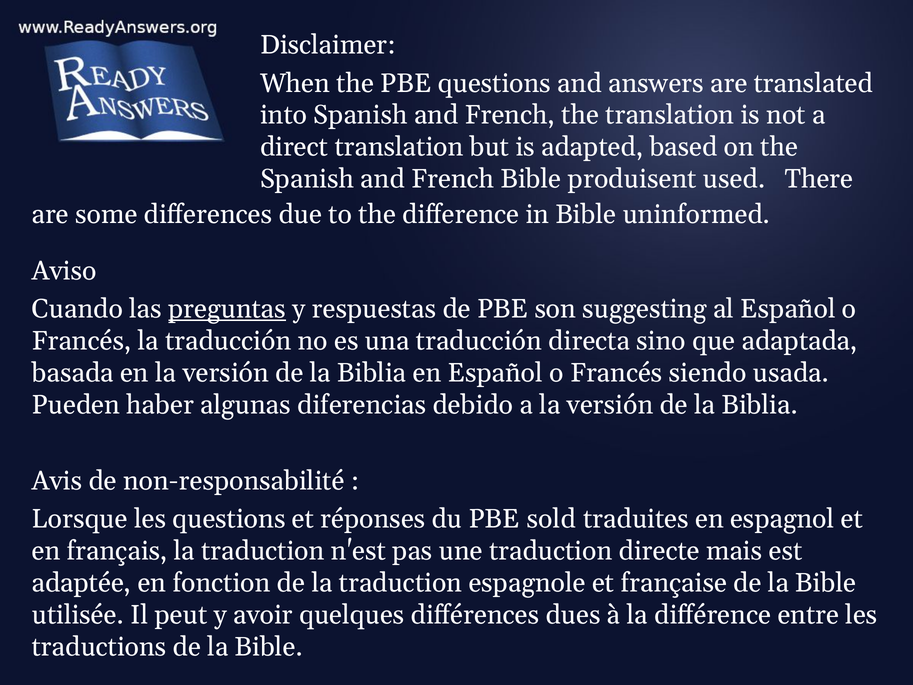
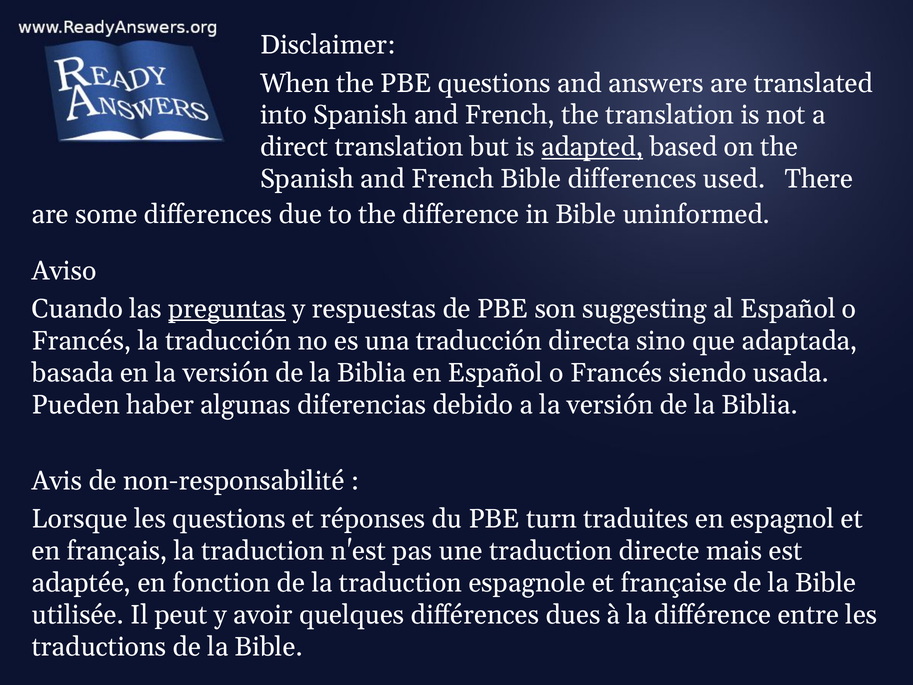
adapted underline: none -> present (592, 147)
Bible produisent: produisent -> differences (632, 179)
sold: sold -> turn (552, 519)
